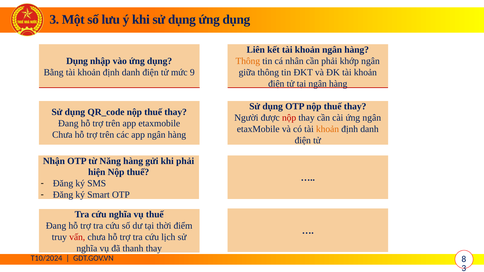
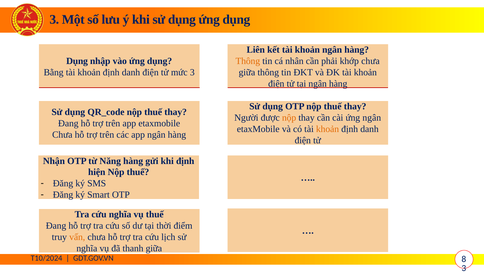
khớp ngân: ngân -> chưa (371, 61)
mức 9: 9 -> 3 (192, 72)
nộp colour: red -> orange (289, 118)
khi phải: phải -> định (185, 161)
vấn colour: red -> orange (77, 237)
thanh thay: thay -> giữa (154, 249)
